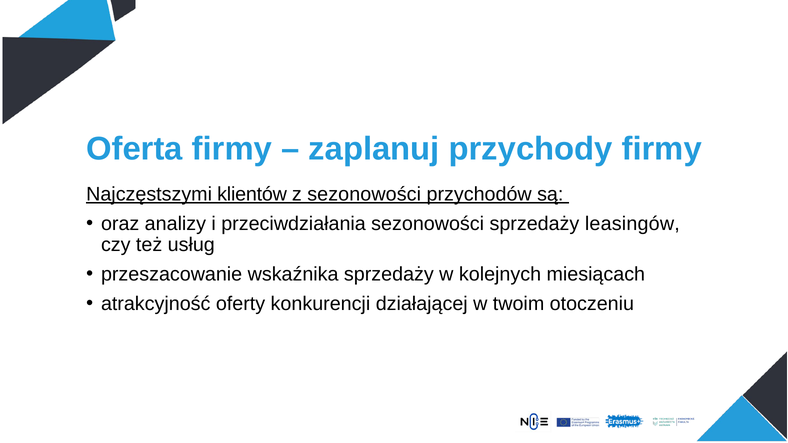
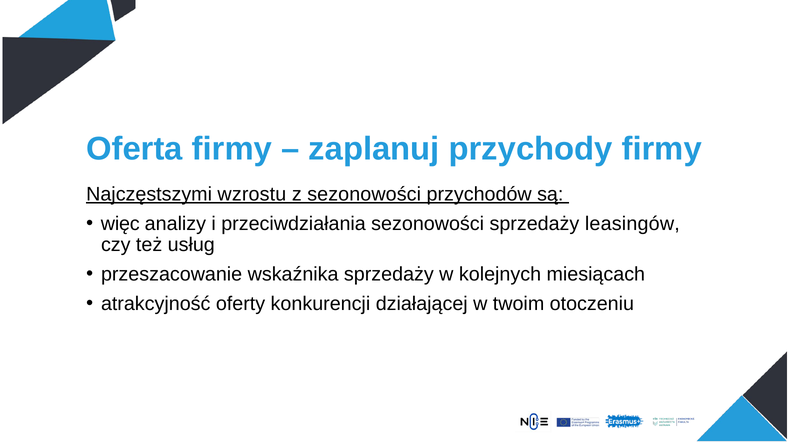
klientów: klientów -> wzrostu (252, 194)
oraz: oraz -> więc (120, 224)
